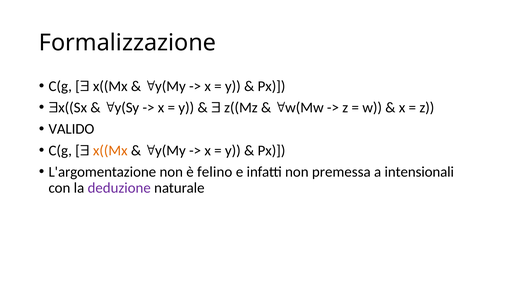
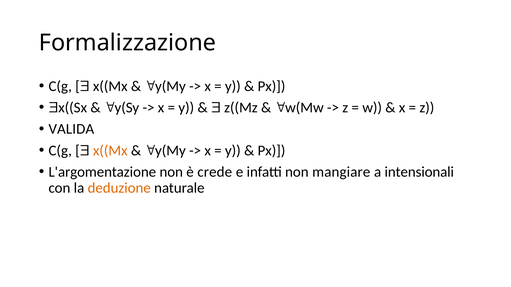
VALIDO: VALIDO -> VALIDA (71, 129)
felino: felino -> crede (215, 172)
premessa: premessa -> mangiare (341, 172)
deduzione colour: purple -> orange (119, 188)
